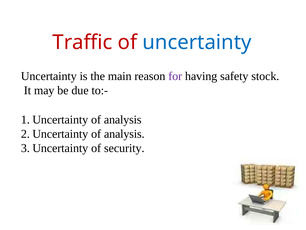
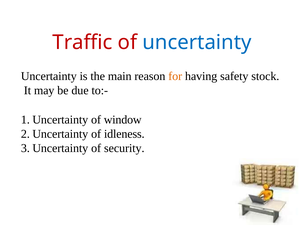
for colour: purple -> orange (175, 76)
analysis: analysis -> window (123, 119)
analysis: analysis -> idleness (124, 134)
